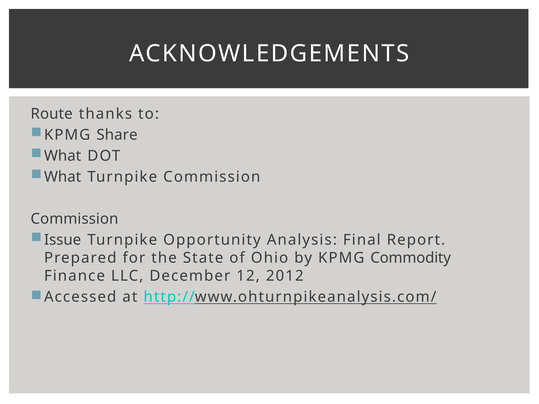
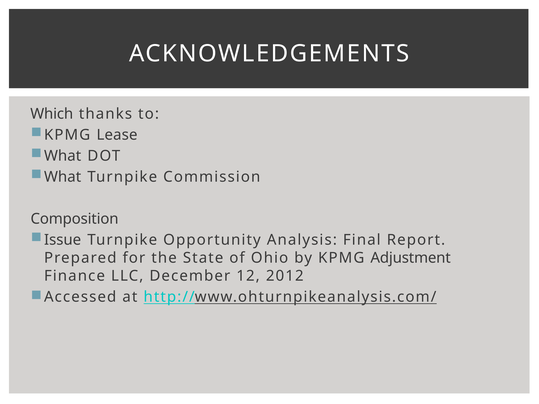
Route: Route -> Which (52, 114)
Share: Share -> Lease (117, 135)
Commission: Commission -> Composition (75, 219)
Commodity: Commodity -> Adjustment (411, 258)
